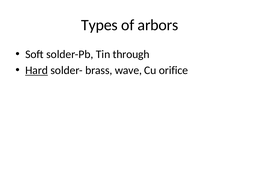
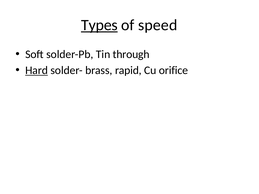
Types underline: none -> present (99, 25)
arbors: arbors -> speed (158, 25)
wave: wave -> rapid (128, 70)
